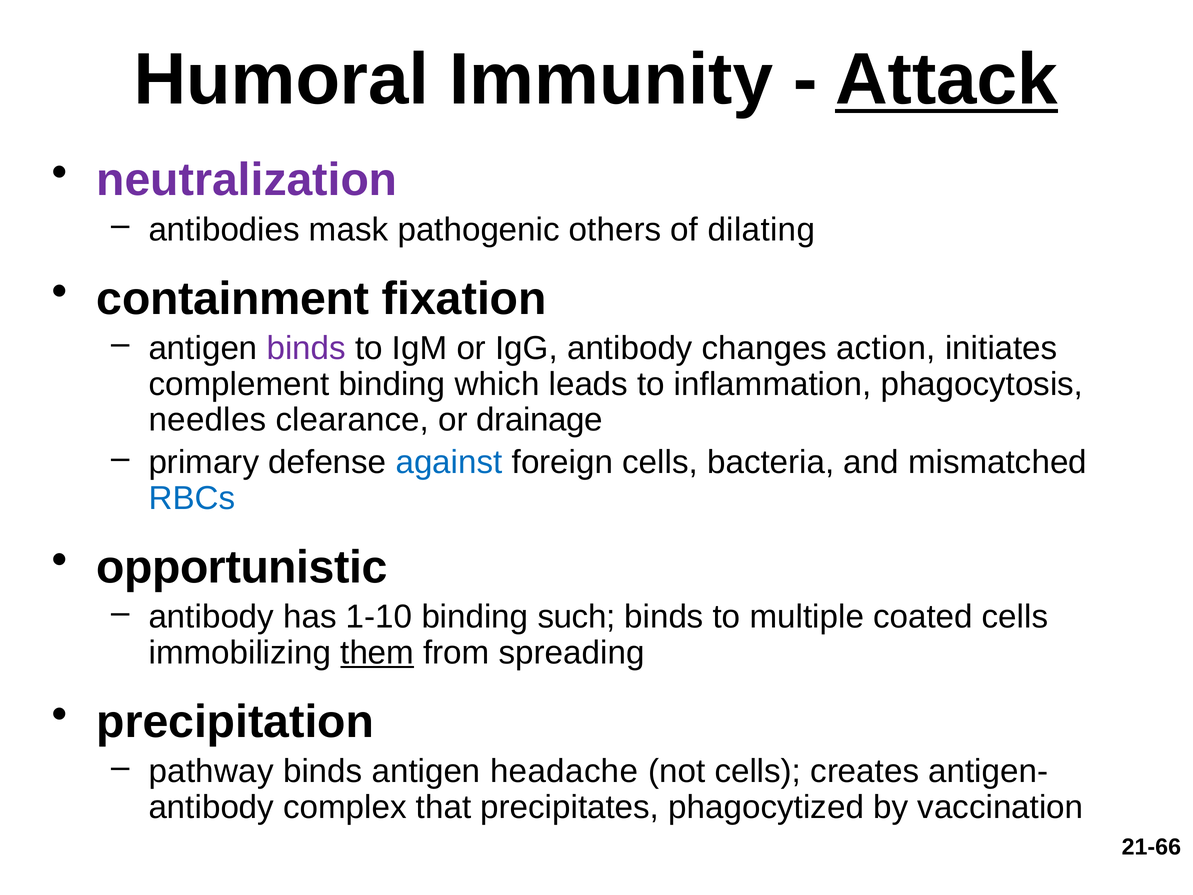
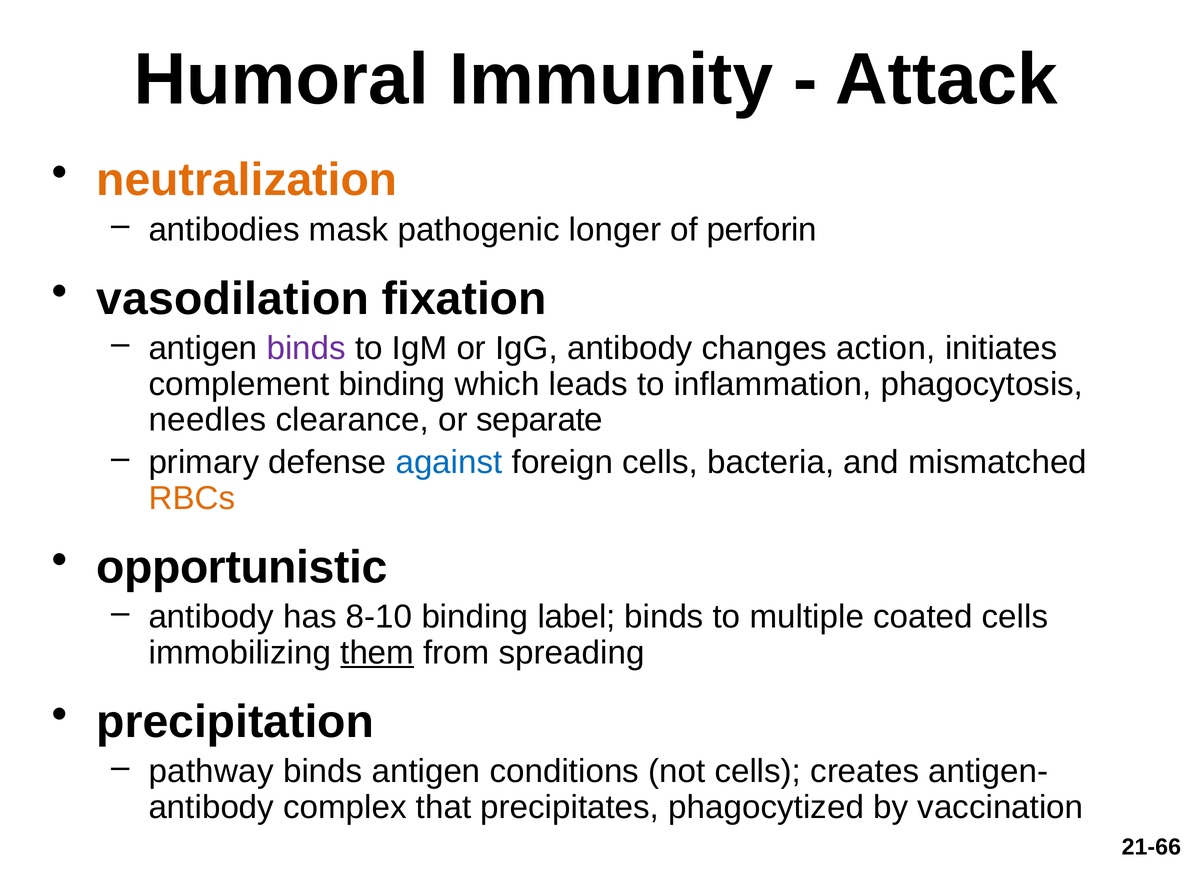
Attack underline: present -> none (947, 80)
neutralization colour: purple -> orange (247, 180)
others: others -> longer (615, 230)
dilating: dilating -> perforin (762, 230)
containment: containment -> vasodilation (233, 299)
drainage: drainage -> separate (540, 420)
RBCs colour: blue -> orange (192, 498)
1-10: 1-10 -> 8-10 (379, 617)
such: such -> label (576, 617)
headache: headache -> conditions (564, 771)
